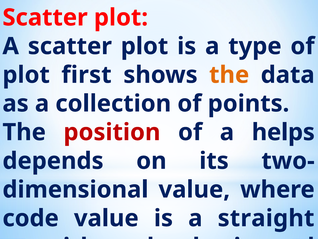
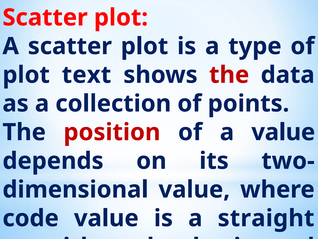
first: first -> text (86, 75)
the colour: orange -> red (229, 75)
a helps: helps -> value (283, 132)
